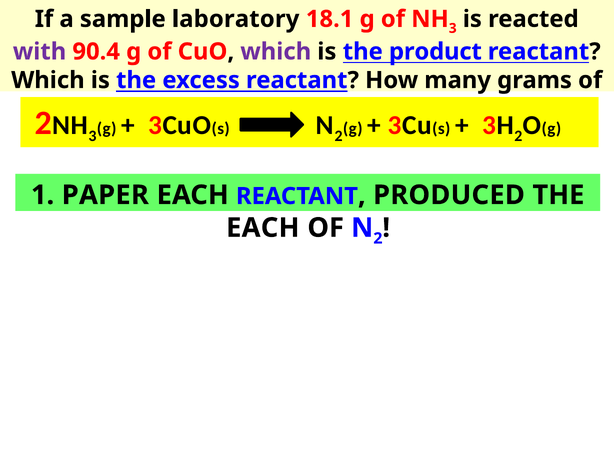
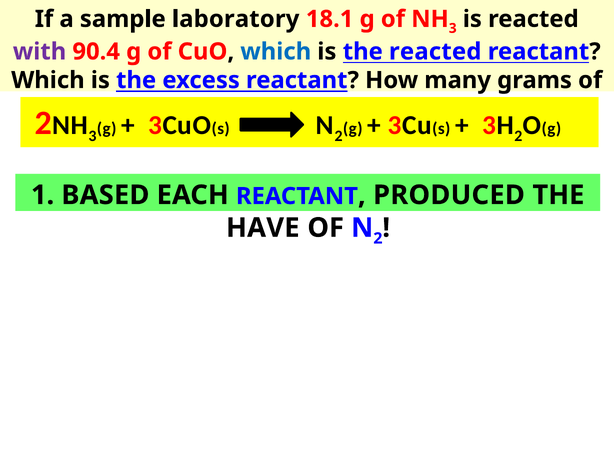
which colour: purple -> blue (276, 52)
the product: product -> reacted (435, 52)
PAPER: PAPER -> BASED (105, 195)
EACH: EACH -> HAVE (263, 228)
